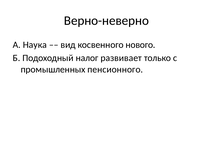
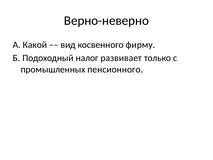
Наука: Наука -> Какой (35, 45)
нового: нового -> фирму (140, 45)
